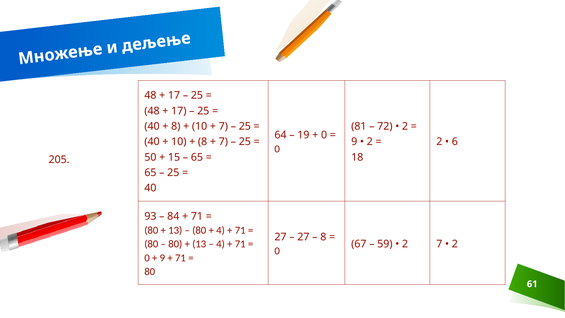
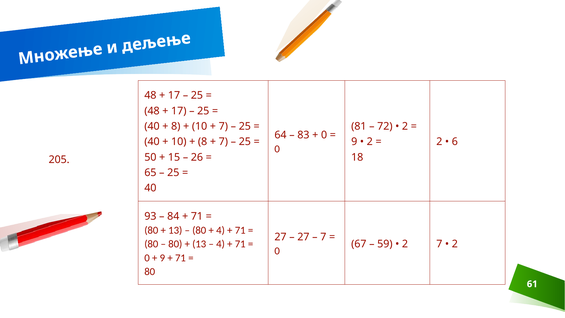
19: 19 -> 83 (303, 135)
65: 65 -> 26 (197, 157)
8: 8 -> 7 (323, 237)
